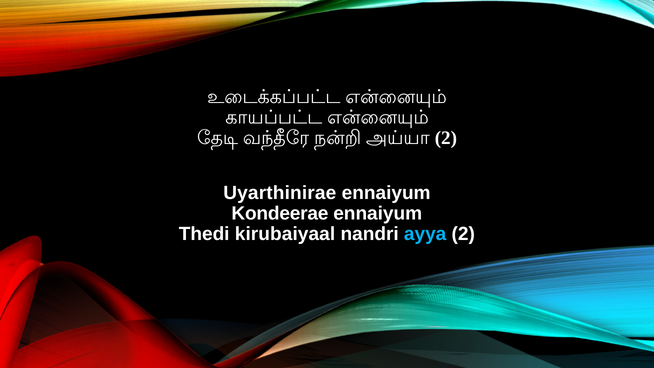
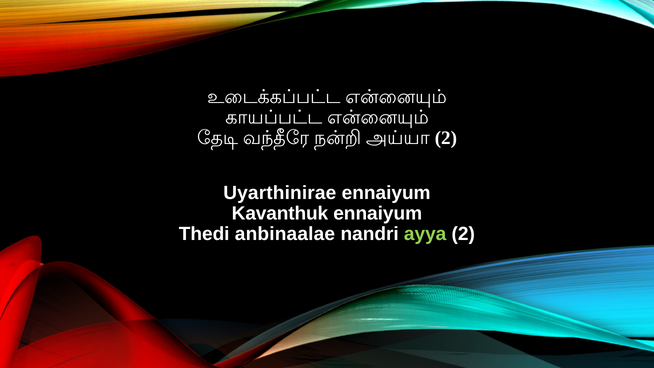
Kondeerae: Kondeerae -> Kavanthuk (280, 213)
kirubaiyaal: kirubaiyaal -> anbinaalae (285, 234)
ayya colour: light blue -> light green (425, 234)
